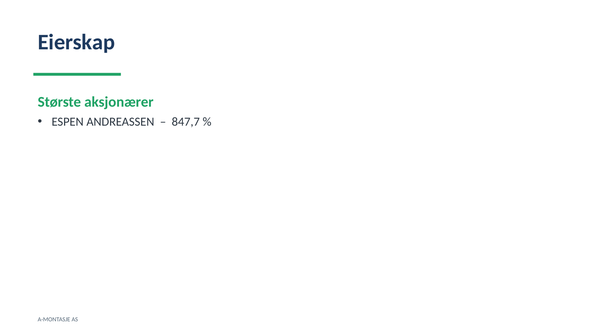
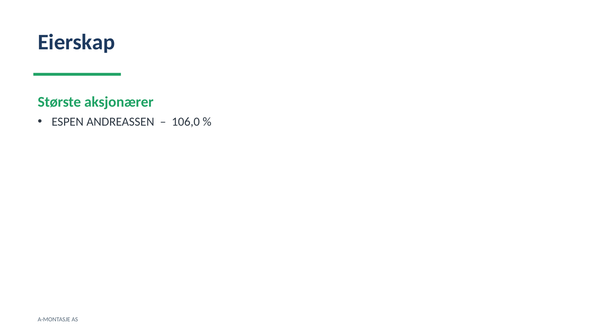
847,7: 847,7 -> 106,0 (186, 122)
